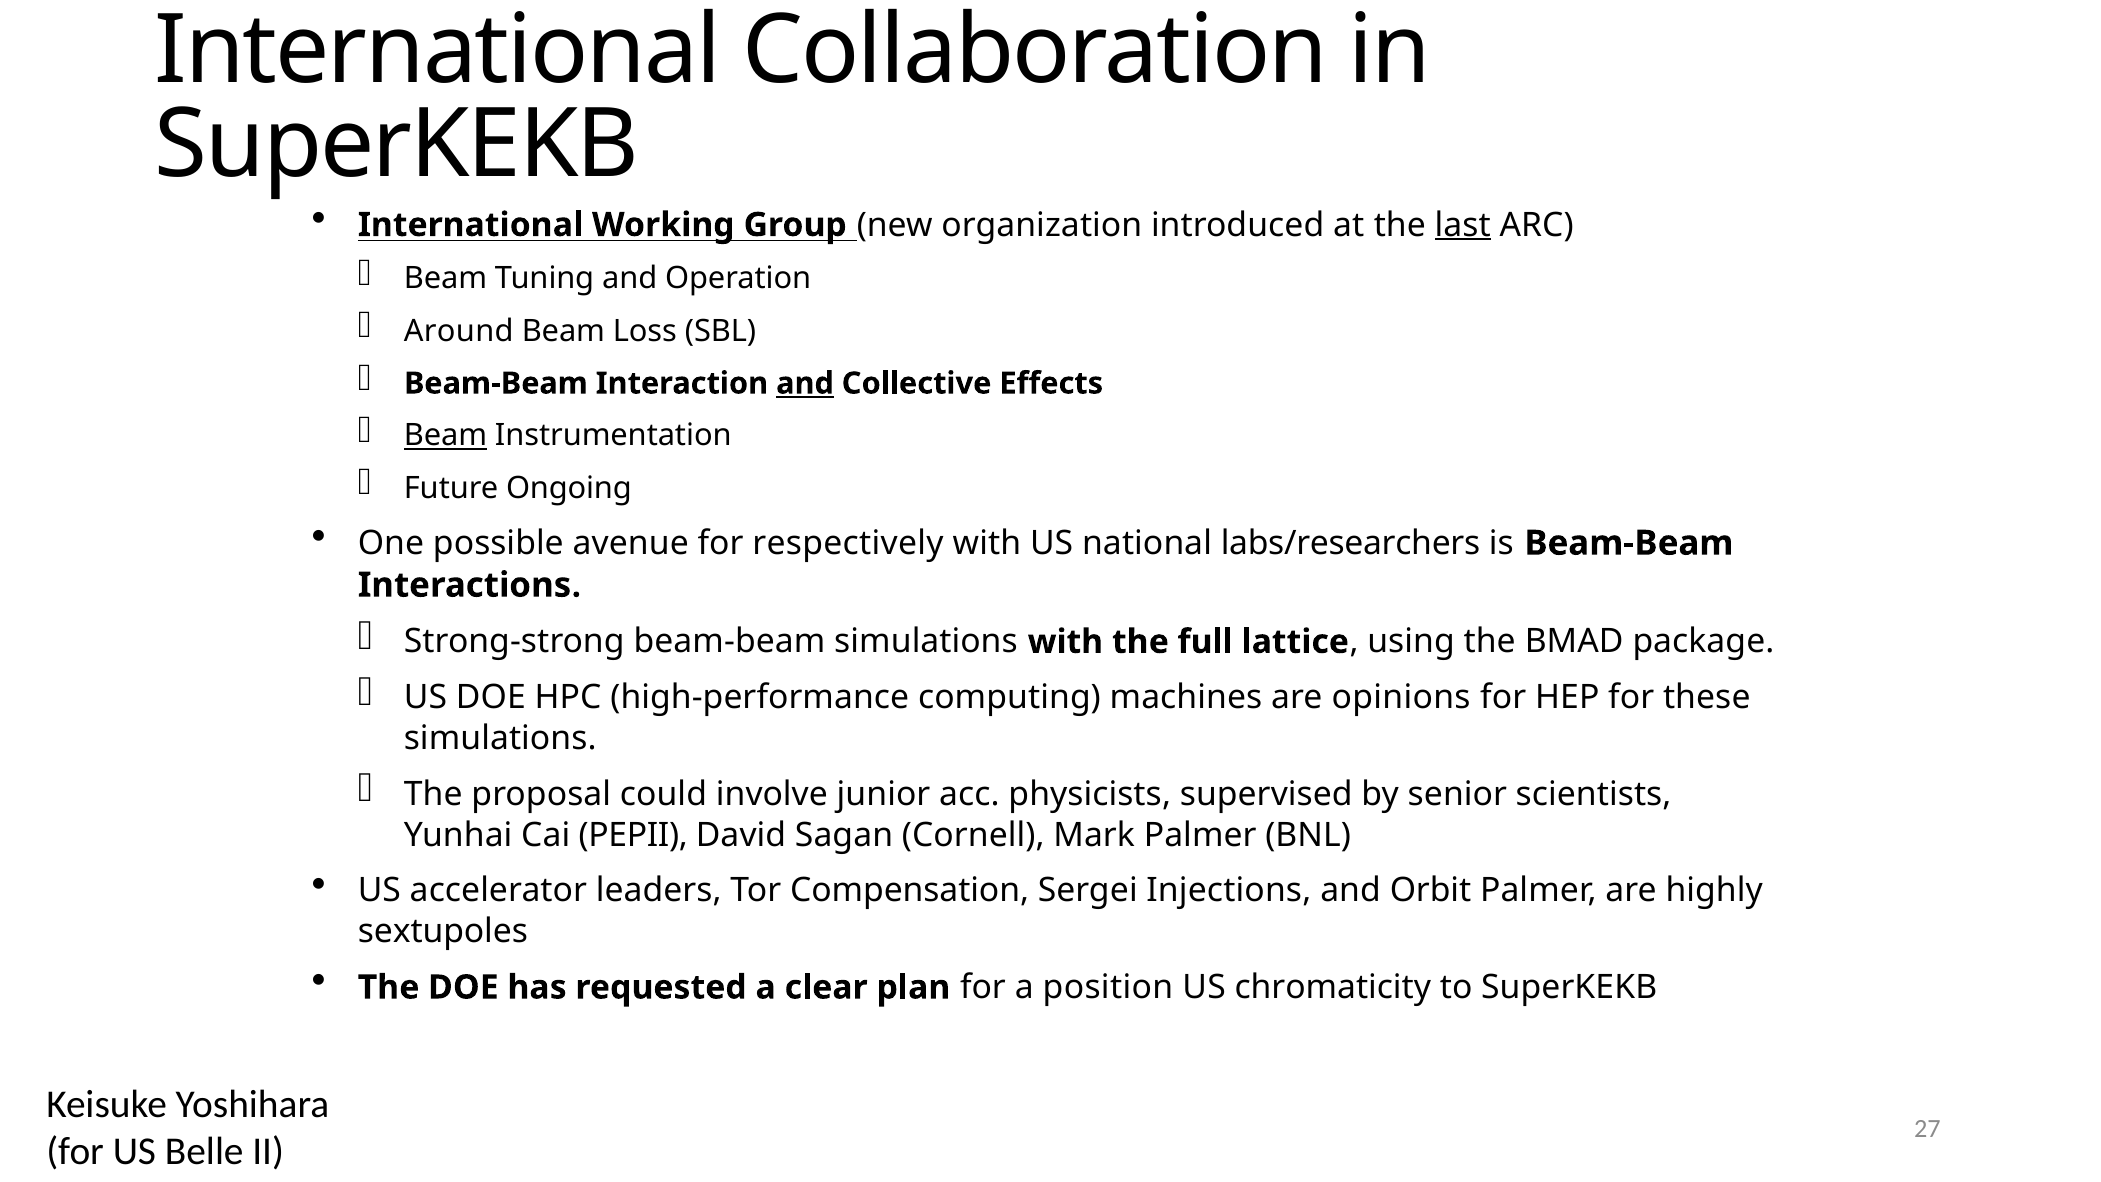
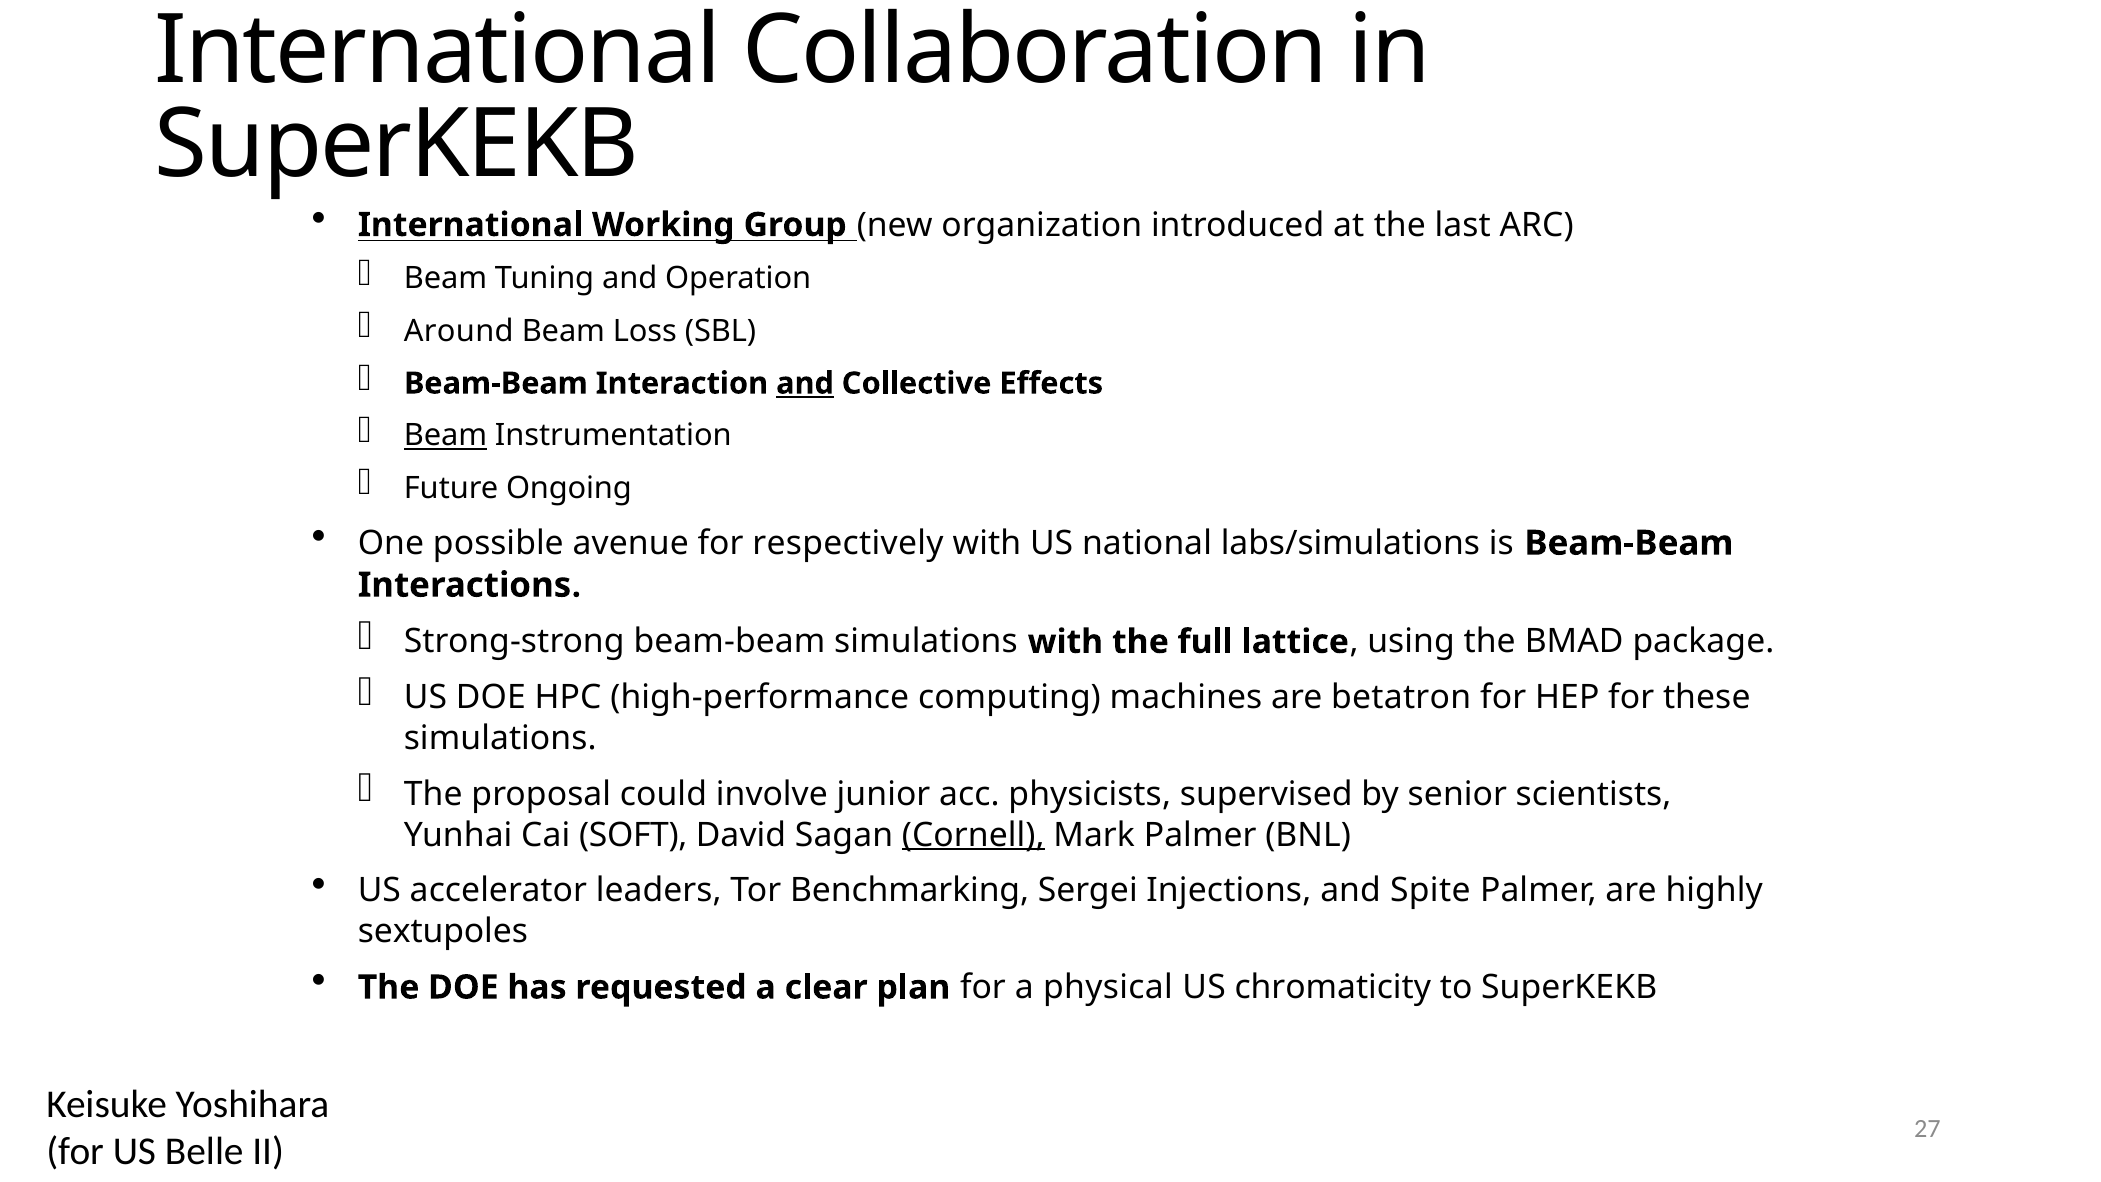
last underline: present -> none (1463, 225)
labs/researchers: labs/researchers -> labs/simulations (1350, 543)
opinions: opinions -> betatron (1401, 698)
PEPII: PEPII -> SOFT (633, 835)
Cornell underline: none -> present (973, 835)
Compensation: Compensation -> Benchmarking (910, 891)
Orbit: Orbit -> Spite (1430, 891)
position: position -> physical (1108, 987)
